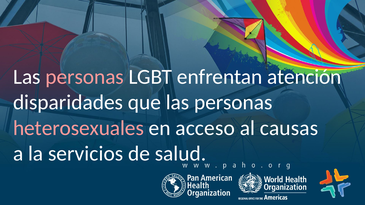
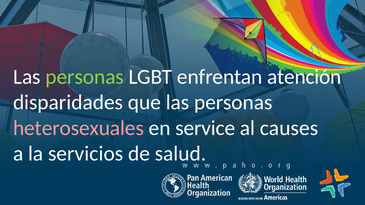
personas colour: pink -> light green (85, 77)
acceso: acceso -> service (205, 128)
causas: causas -> causes (289, 128)
